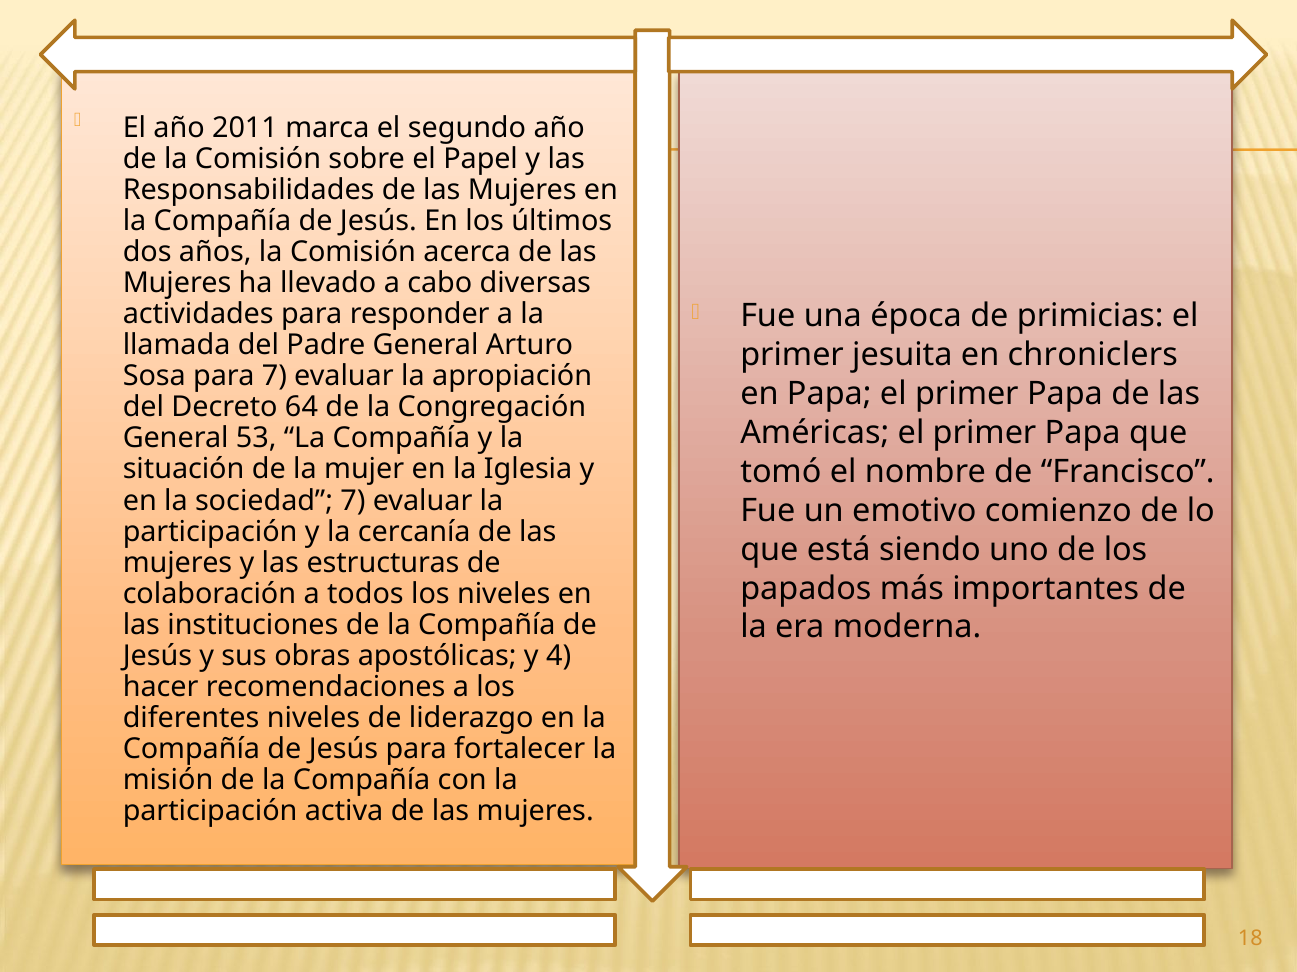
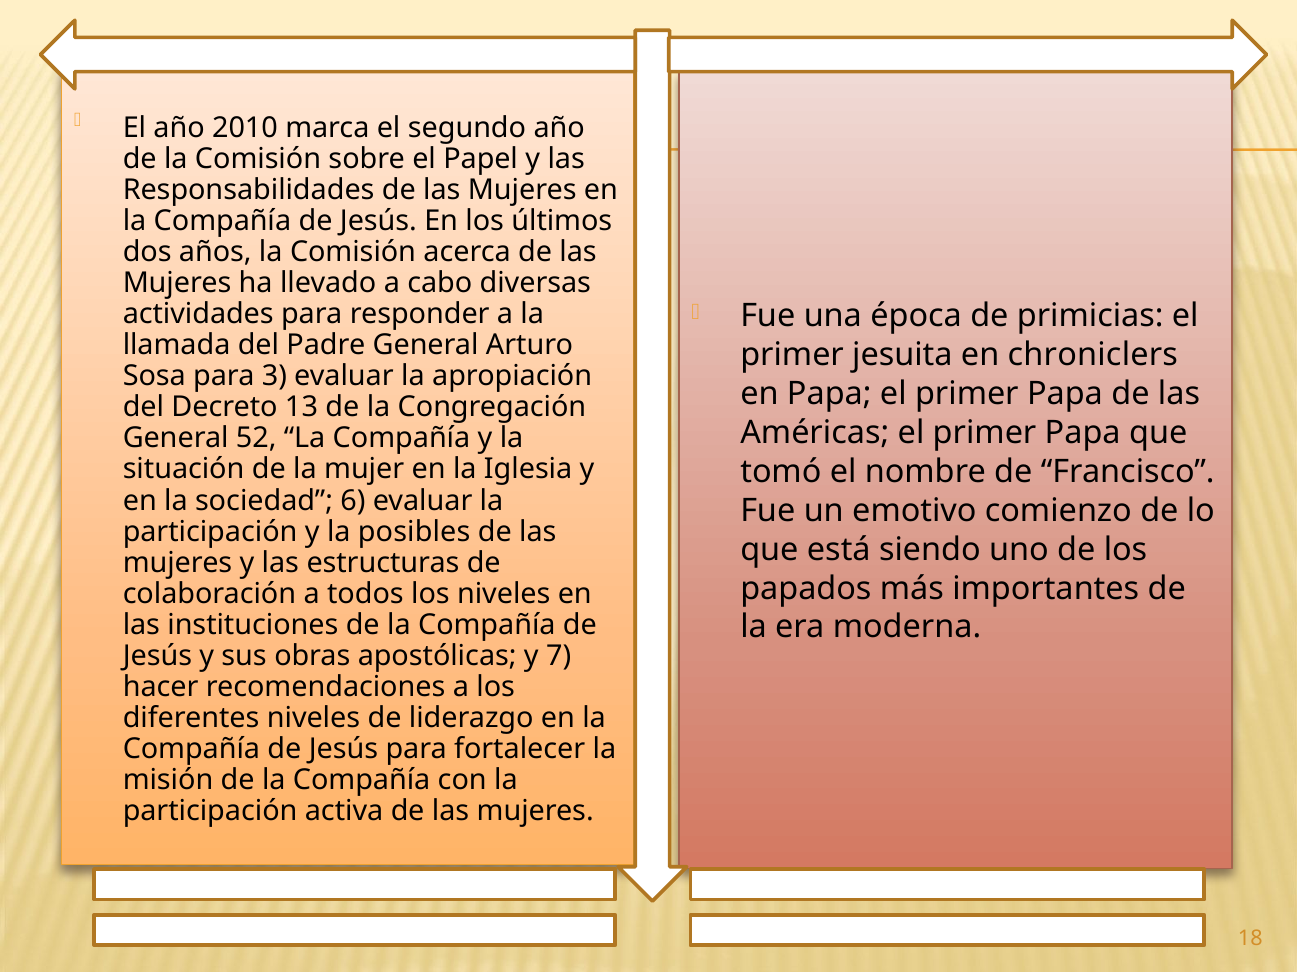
2011: 2011 -> 2010 (245, 128)
para 7: 7 -> 3 (274, 377)
64: 64 -> 13 (301, 408)
53: 53 -> 52 (256, 439)
sociedad 7: 7 -> 6 (353, 501)
cercanía: cercanía -> posibles (414, 532)
4: 4 -> 7 (559, 656)
